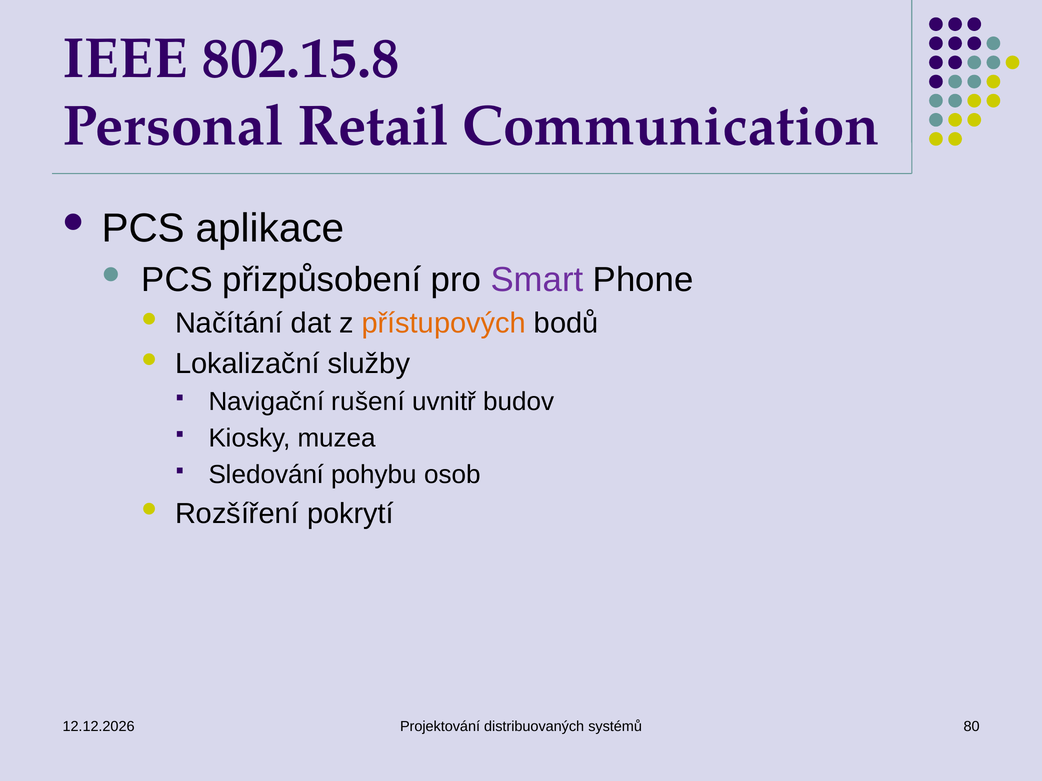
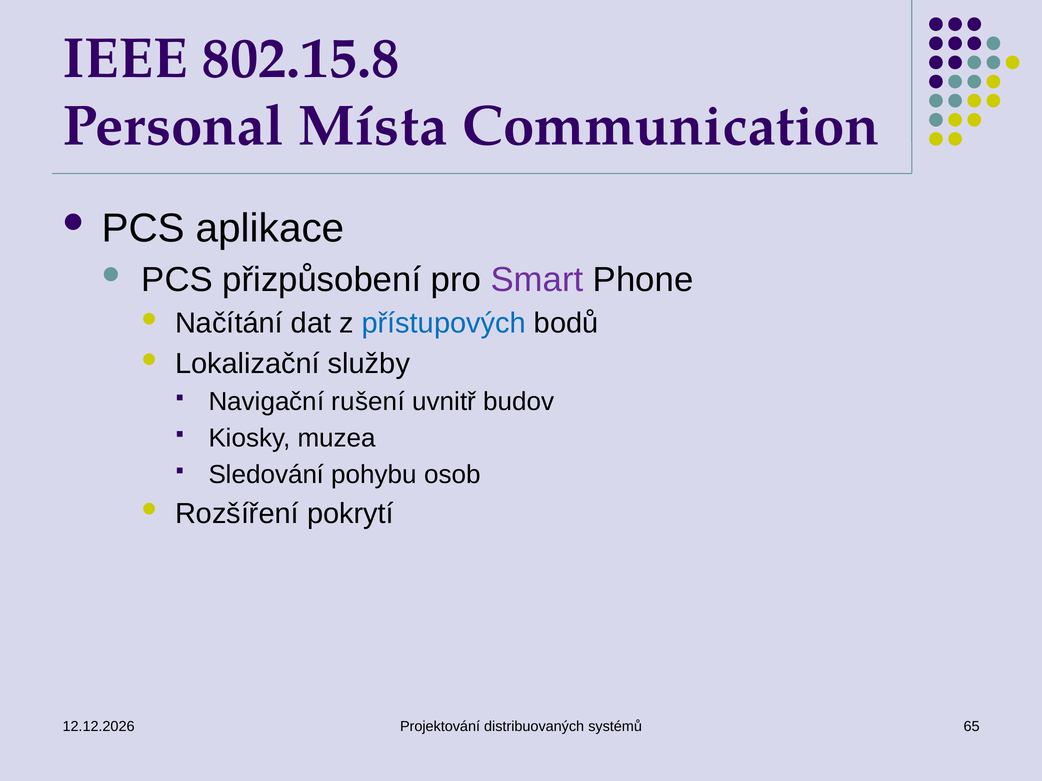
Retail: Retail -> Místa (373, 126)
přístupových colour: orange -> blue (444, 324)
80: 80 -> 65 (972, 727)
